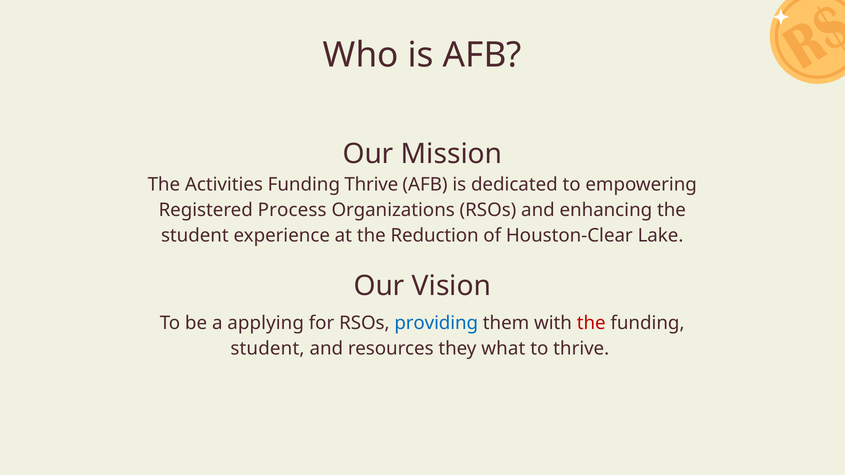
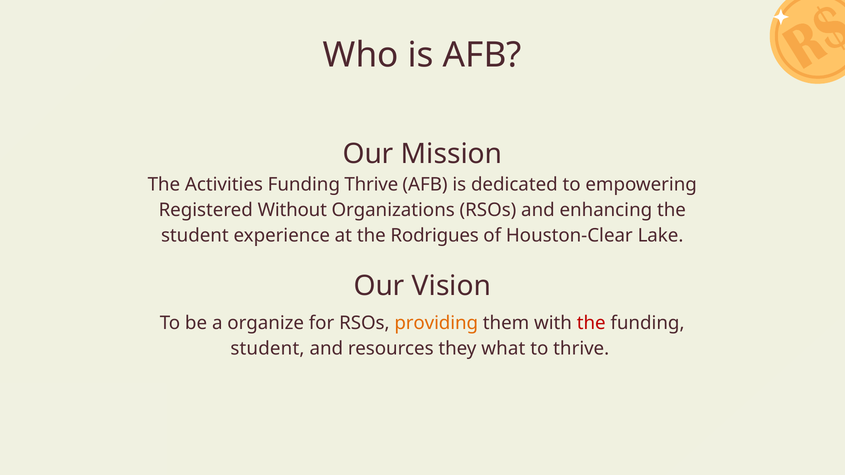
Process: Process -> Without (292, 210)
Reduction: Reduction -> Rodrigues (435, 236)
applying: applying -> organize (266, 323)
providing colour: blue -> orange (436, 323)
